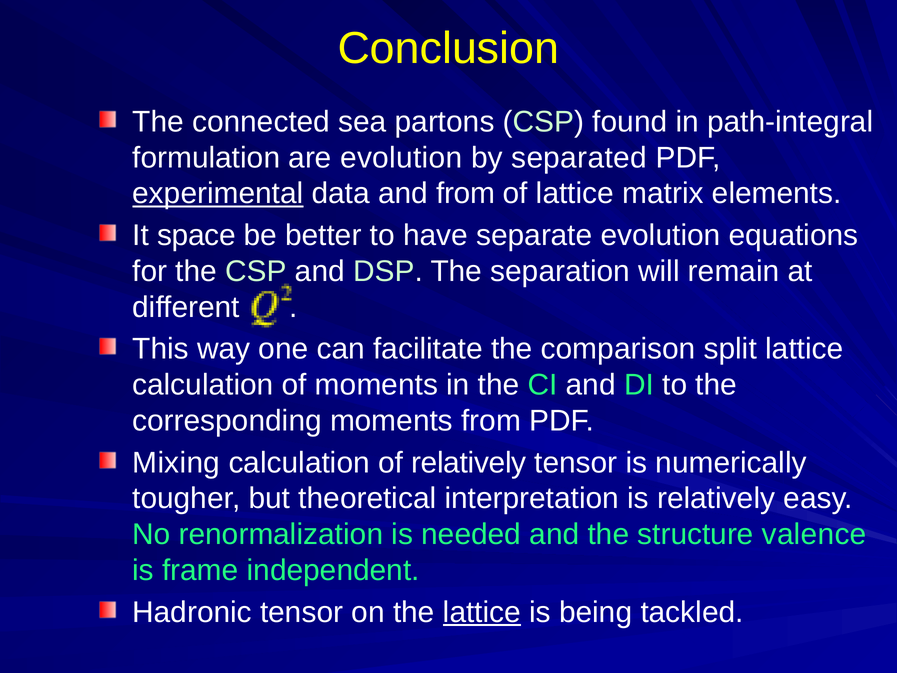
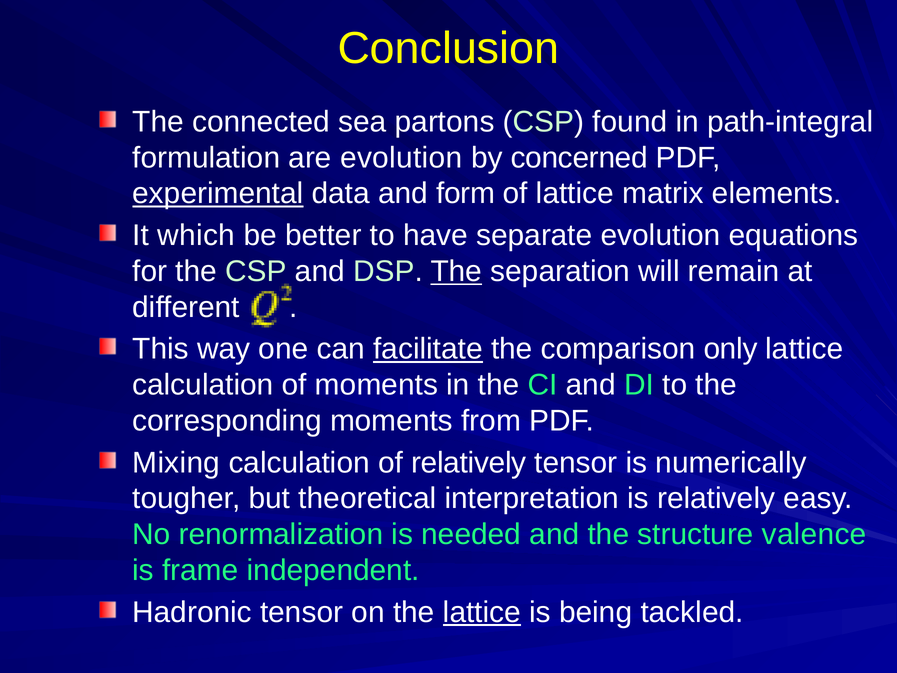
separated: separated -> concerned (579, 158)
and from: from -> form (465, 193)
space: space -> which (196, 235)
The underline: none -> present (456, 271)
facilitate underline: none -> present (428, 349)
split: split -> only (731, 349)
